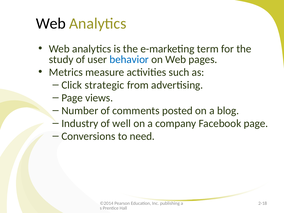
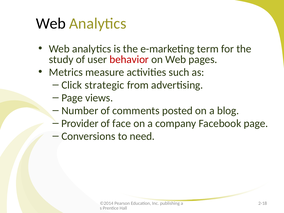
behavior colour: blue -> red (129, 59)
Industry: Industry -> Provider (80, 123)
well: well -> face (122, 123)
